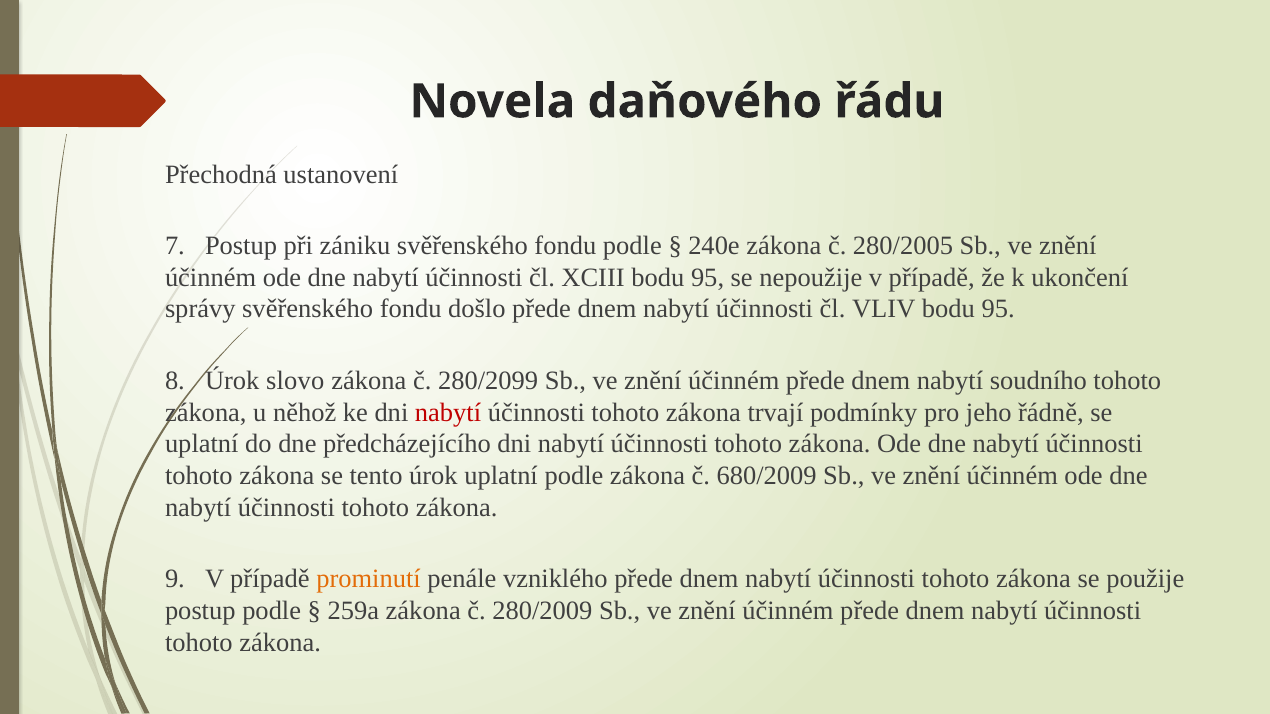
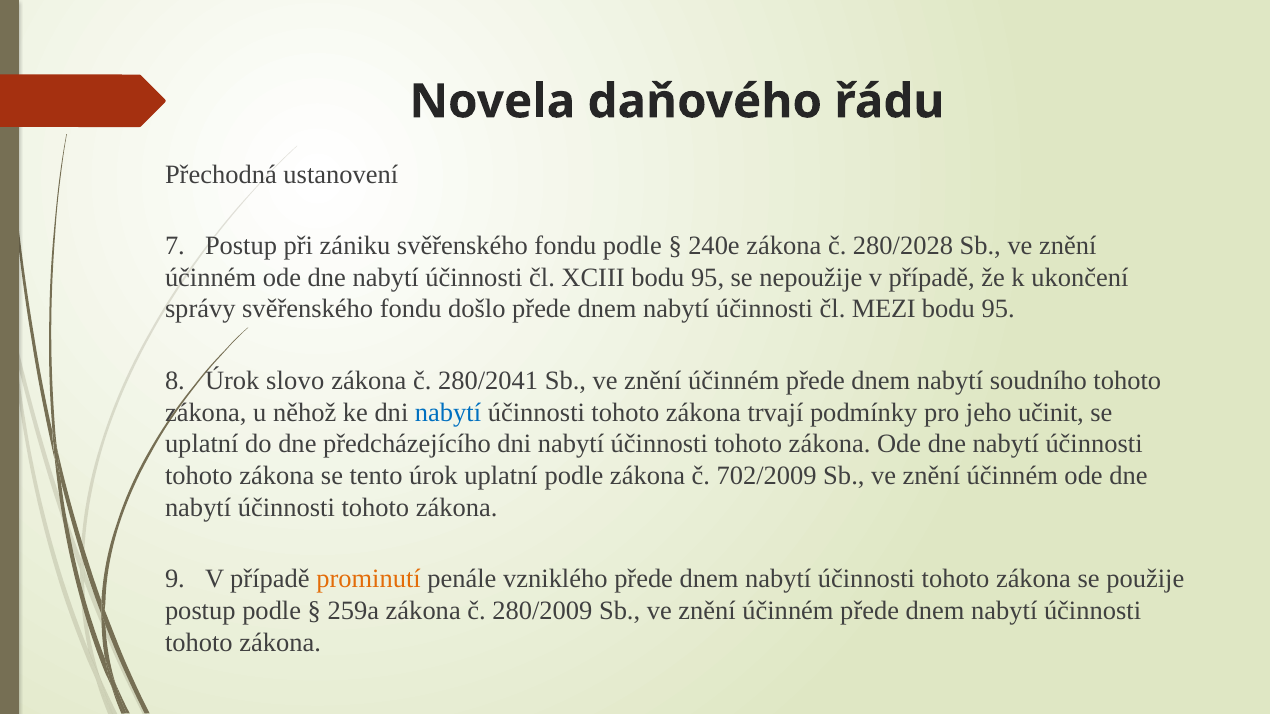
280/2005: 280/2005 -> 280/2028 (903, 246)
VLIV: VLIV -> MEZI (884, 309)
280/2099: 280/2099 -> 280/2041 (488, 381)
nabytí colour: red -> blue (448, 413)
řádně: řádně -> učinit (1051, 413)
680/2009: 680/2009 -> 702/2009 (767, 476)
